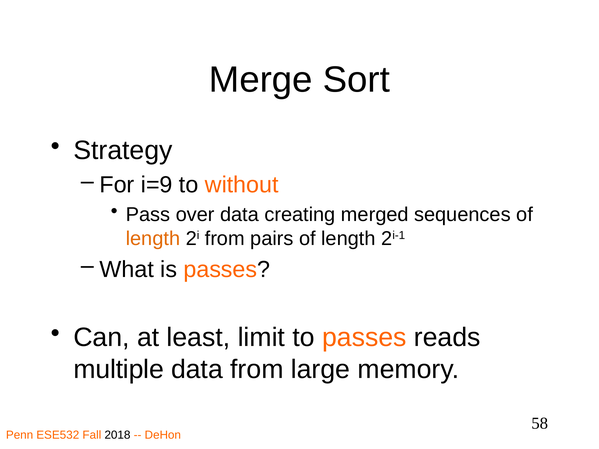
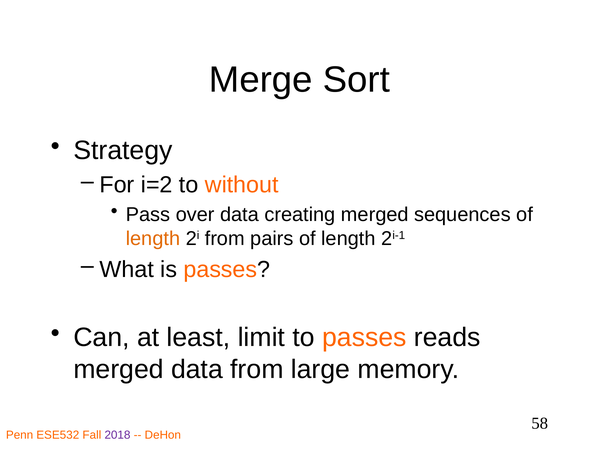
i=9: i=9 -> i=2 (157, 185)
multiple: multiple -> merged (119, 370)
2018 colour: black -> purple (117, 435)
